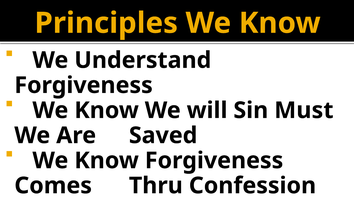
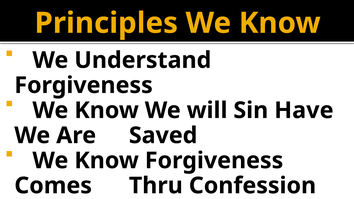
Must: Must -> Have (304, 110)
